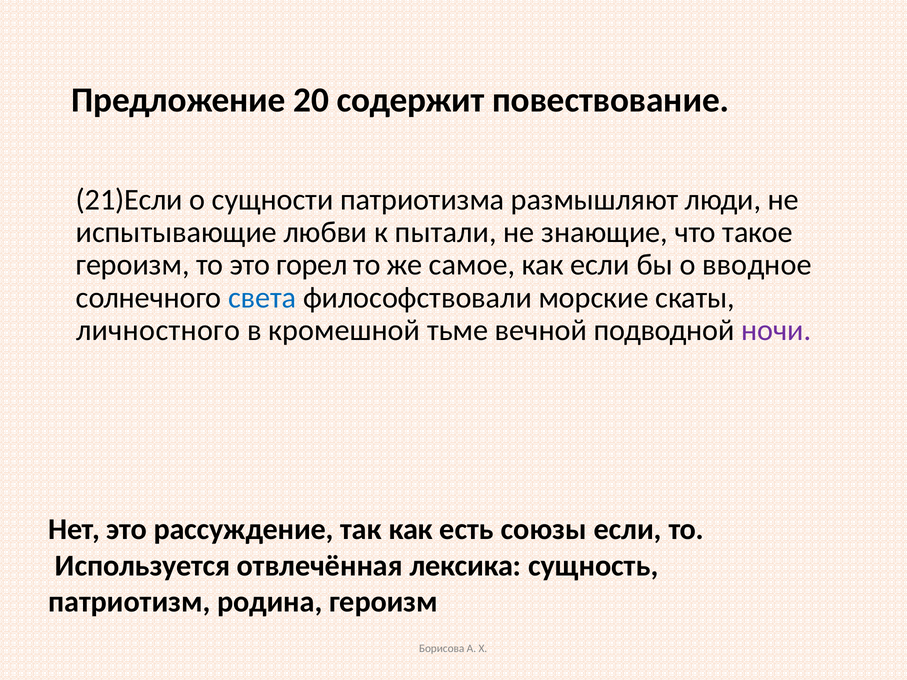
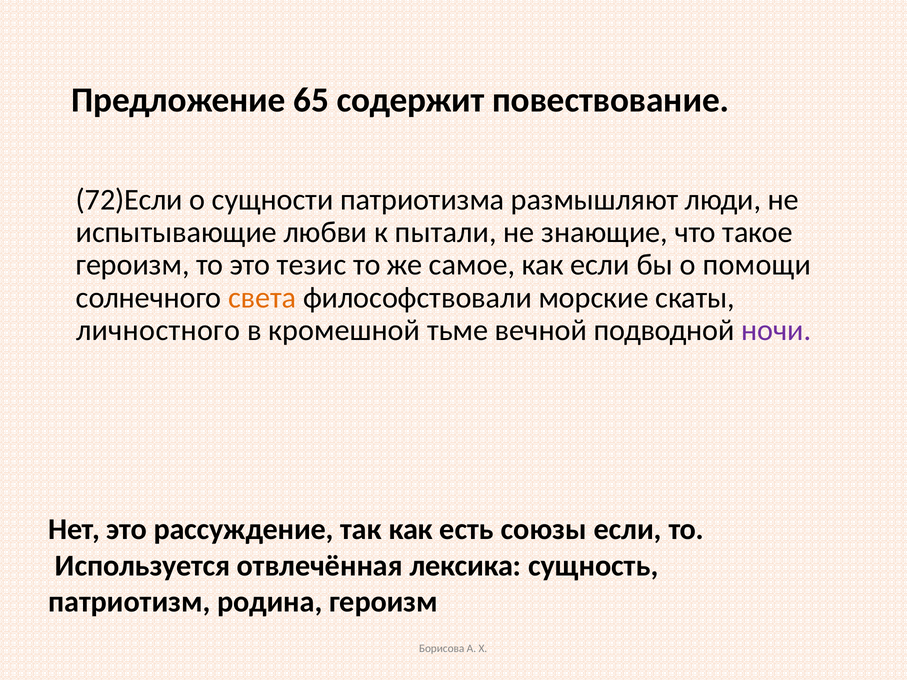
20: 20 -> 65 (311, 100)
21)Если: 21)Если -> 72)Если (129, 200)
горел: горел -> тезис (311, 265)
вводное: вводное -> помощи (757, 265)
света colour: blue -> orange (262, 298)
